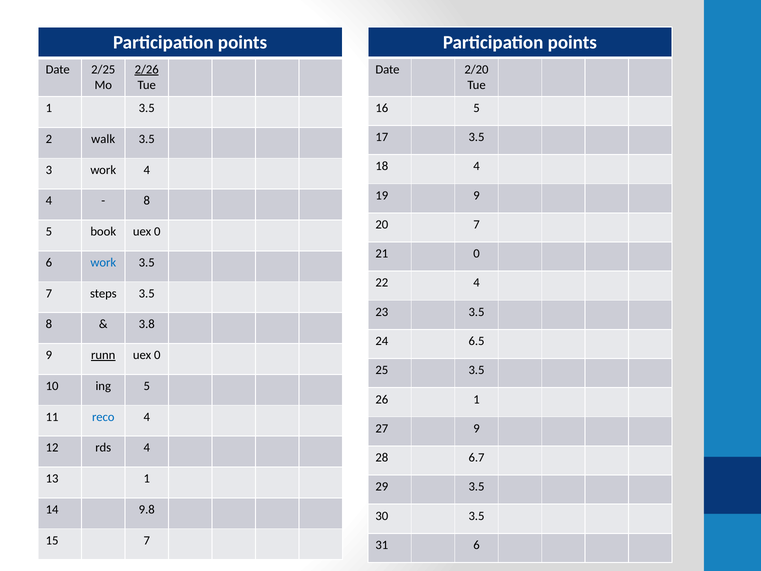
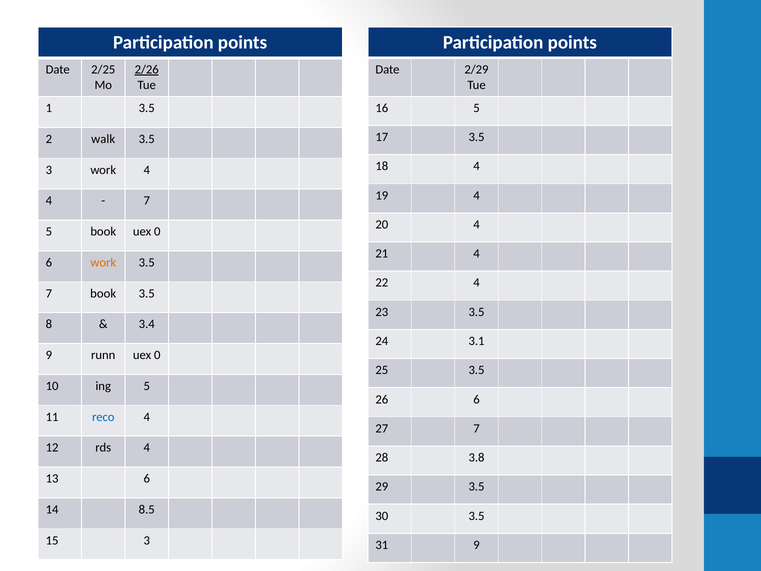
2/20: 2/20 -> 2/29 (476, 69)
19 9: 9 -> 4 (477, 195)
8: 8 -> 7 (147, 201)
20 7: 7 -> 4 (477, 224)
21 0: 0 -> 4 (477, 254)
work colour: blue -> orange (103, 262)
7 steps: steps -> book (103, 293)
3.8: 3.8 -> 3.4 (147, 324)
6.5: 6.5 -> 3.1 (477, 341)
runn underline: present -> none (103, 355)
26 1: 1 -> 6 (477, 399)
27 9: 9 -> 7 (477, 428)
6.7: 6.7 -> 3.8 (477, 457)
13 1: 1 -> 6 (147, 478)
9.8: 9.8 -> 8.5 (147, 509)
15 7: 7 -> 3 (147, 540)
31 6: 6 -> 9 (477, 545)
